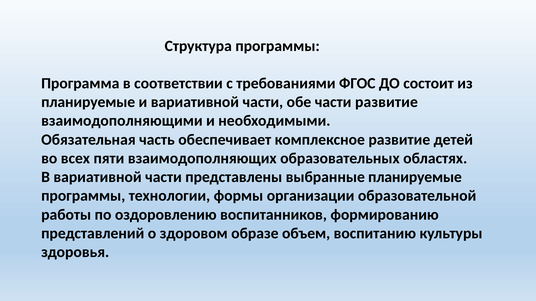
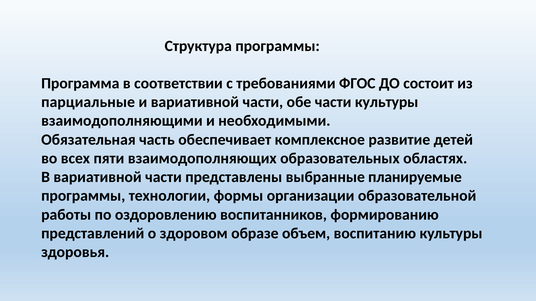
планируемые: планируемые -> парциальные (88, 102)
части развитие: развитие -> культуры (387, 102)
